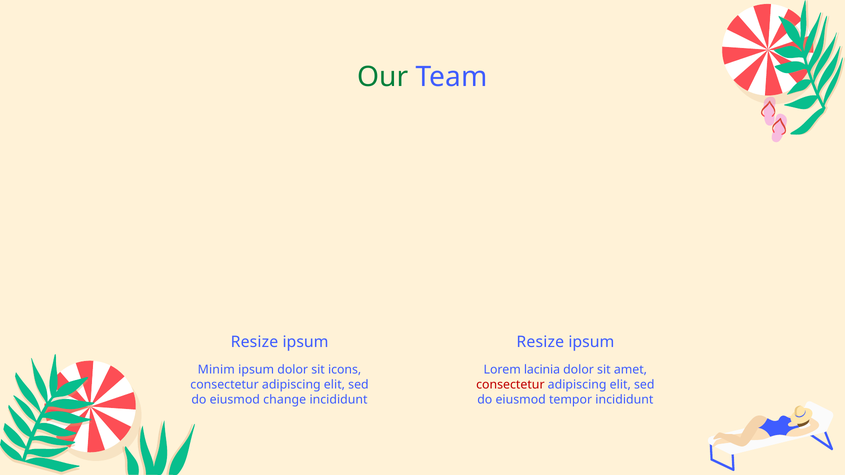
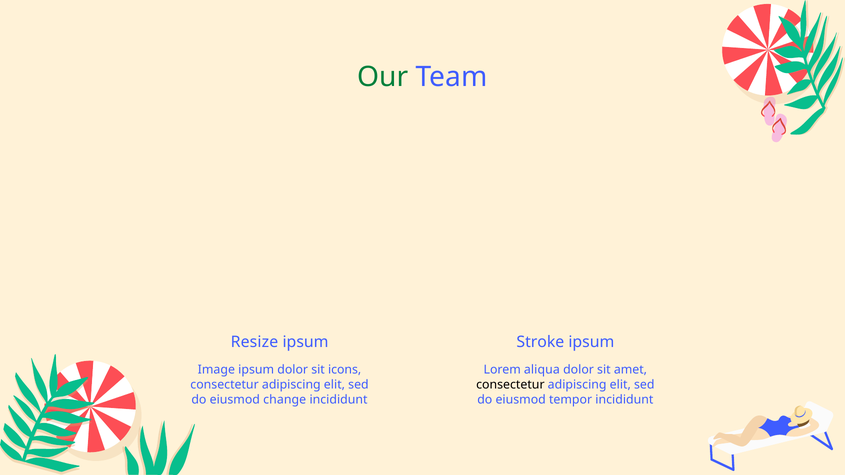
Resize: Resize -> Stroke (540, 342)
Minim: Minim -> Image (216, 370)
lacinia: lacinia -> aliqua (542, 370)
consectetur colour: red -> black (510, 385)
